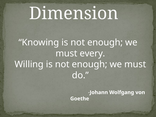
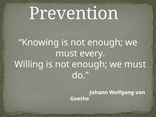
Dimension: Dimension -> Prevention (74, 13)
